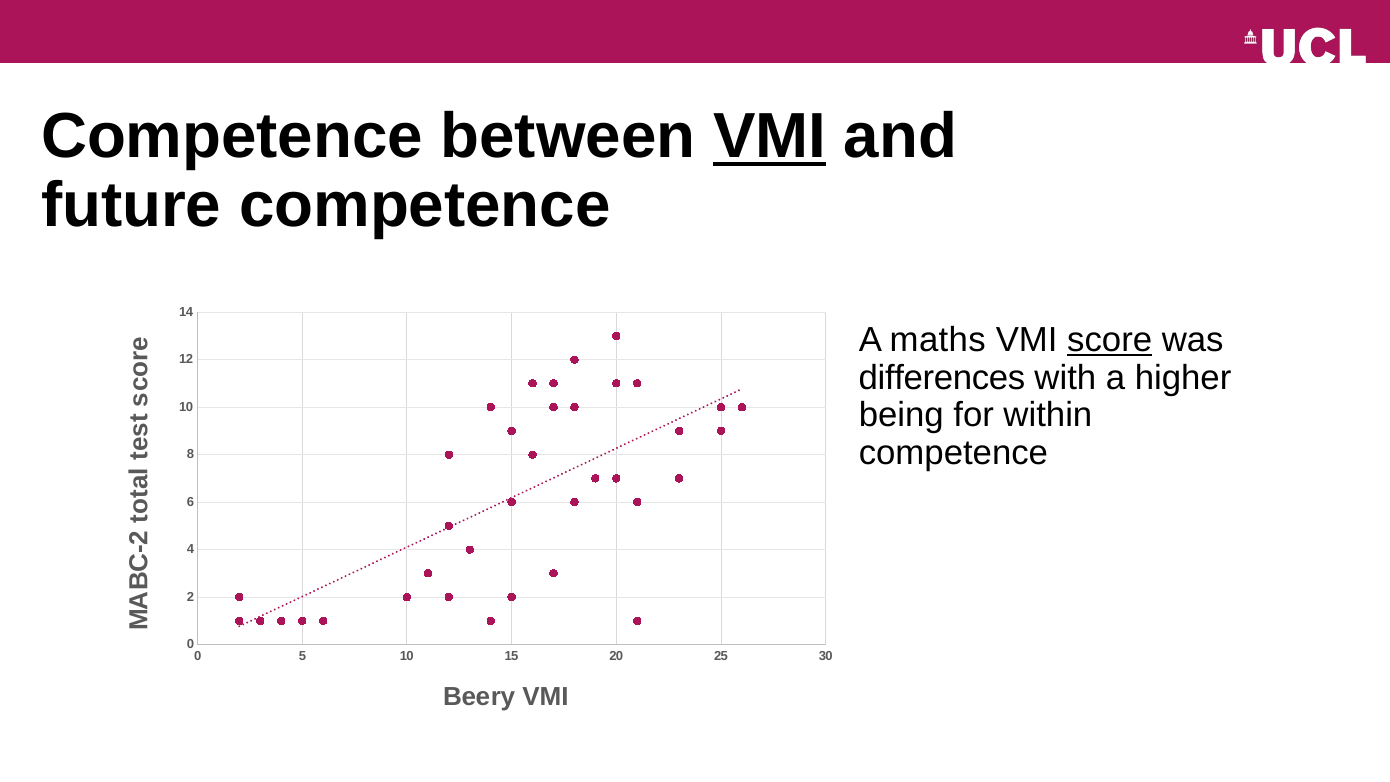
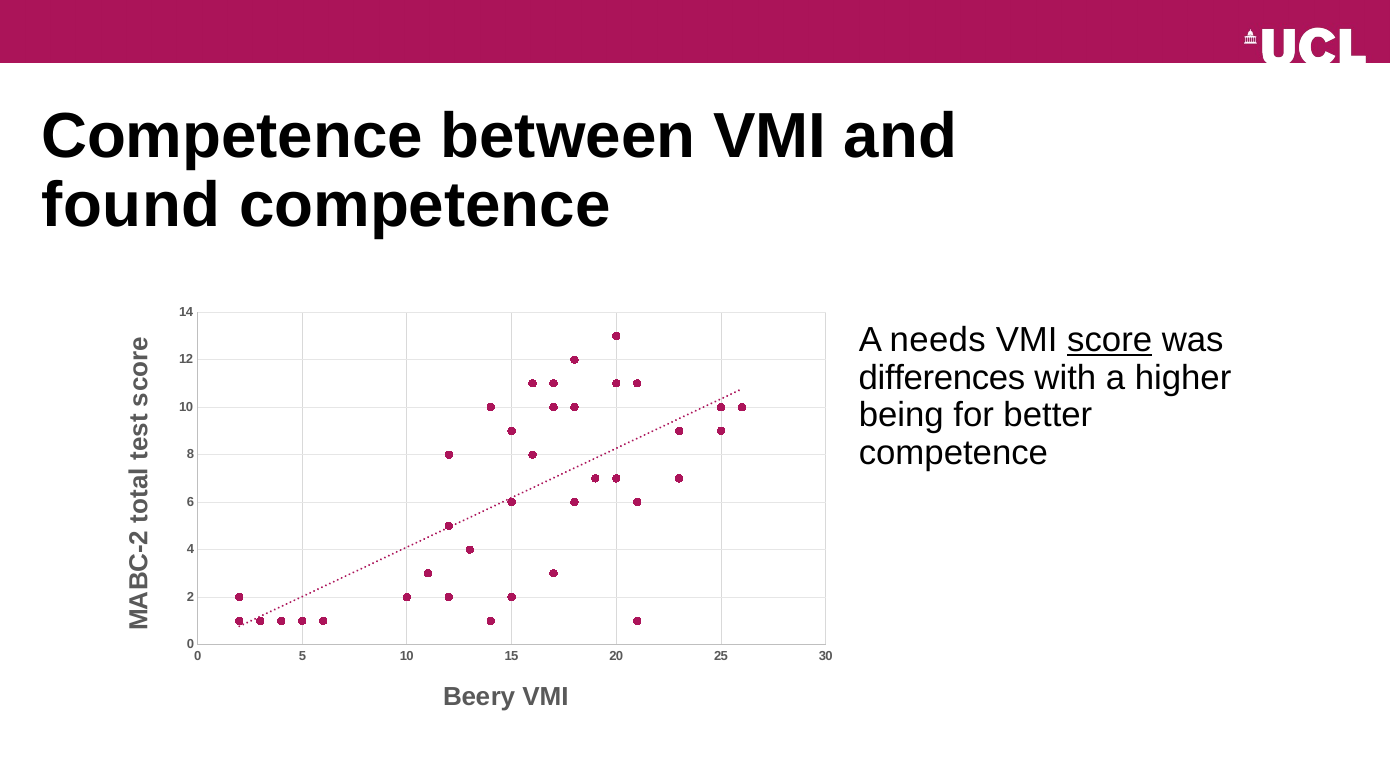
VMI underline: present -> none (770, 137)
future: future -> found (131, 205)
maths: maths -> needs (938, 340)
within: within -> better (1048, 415)
